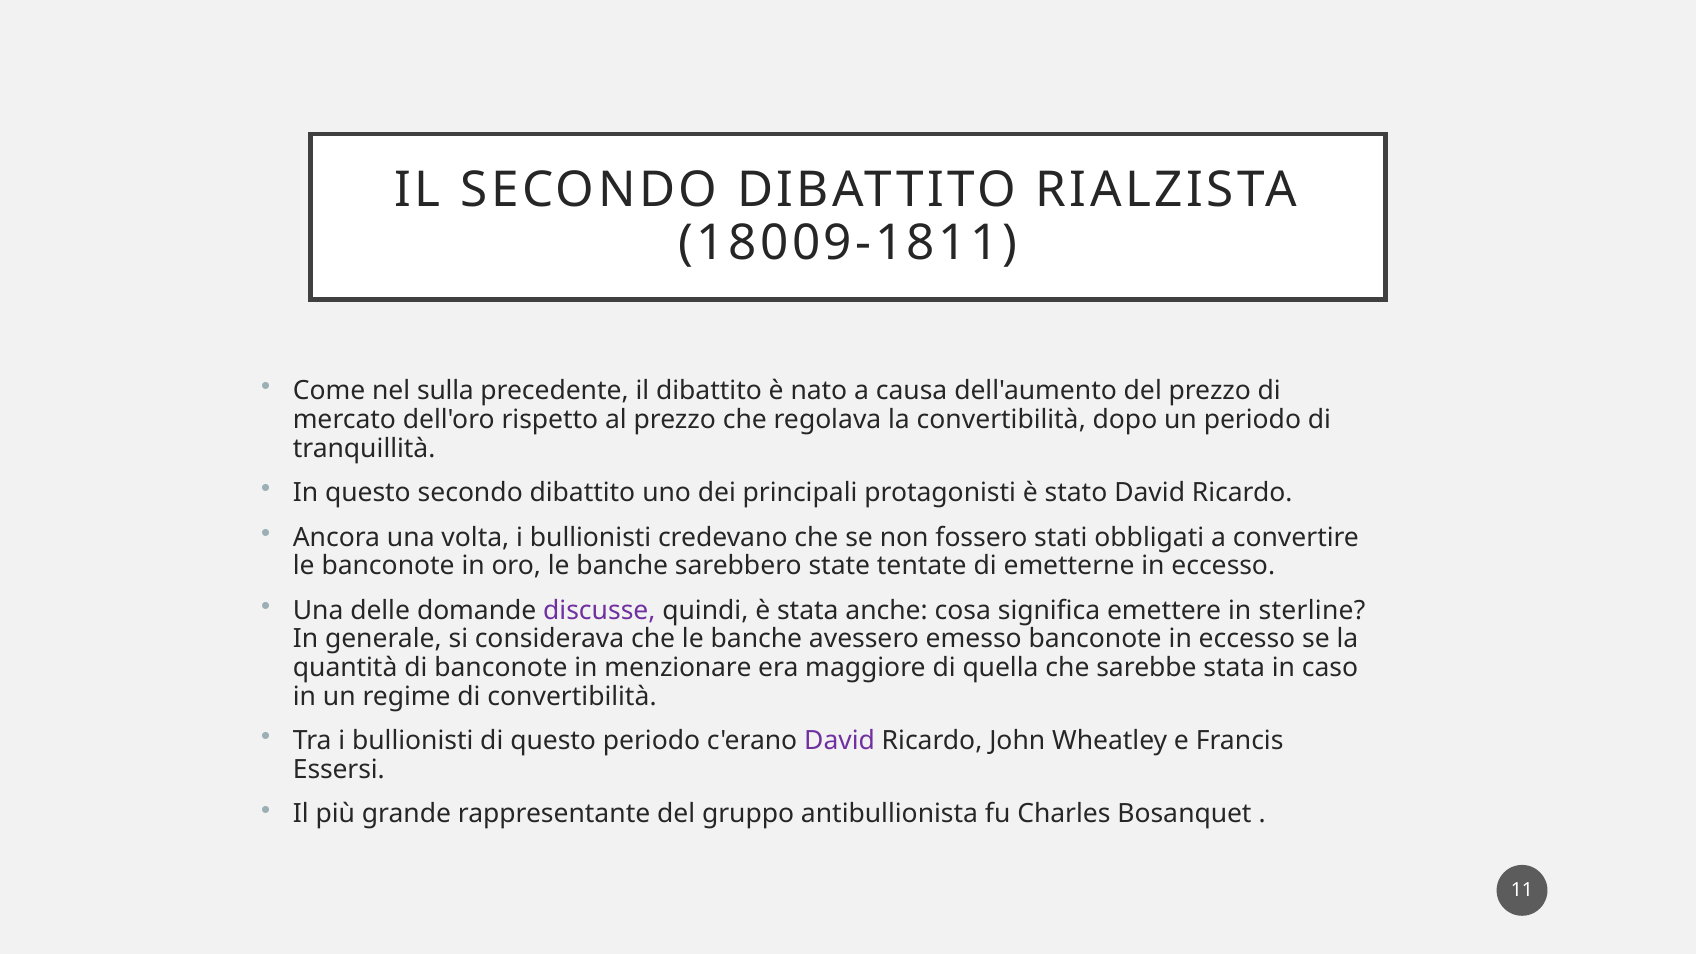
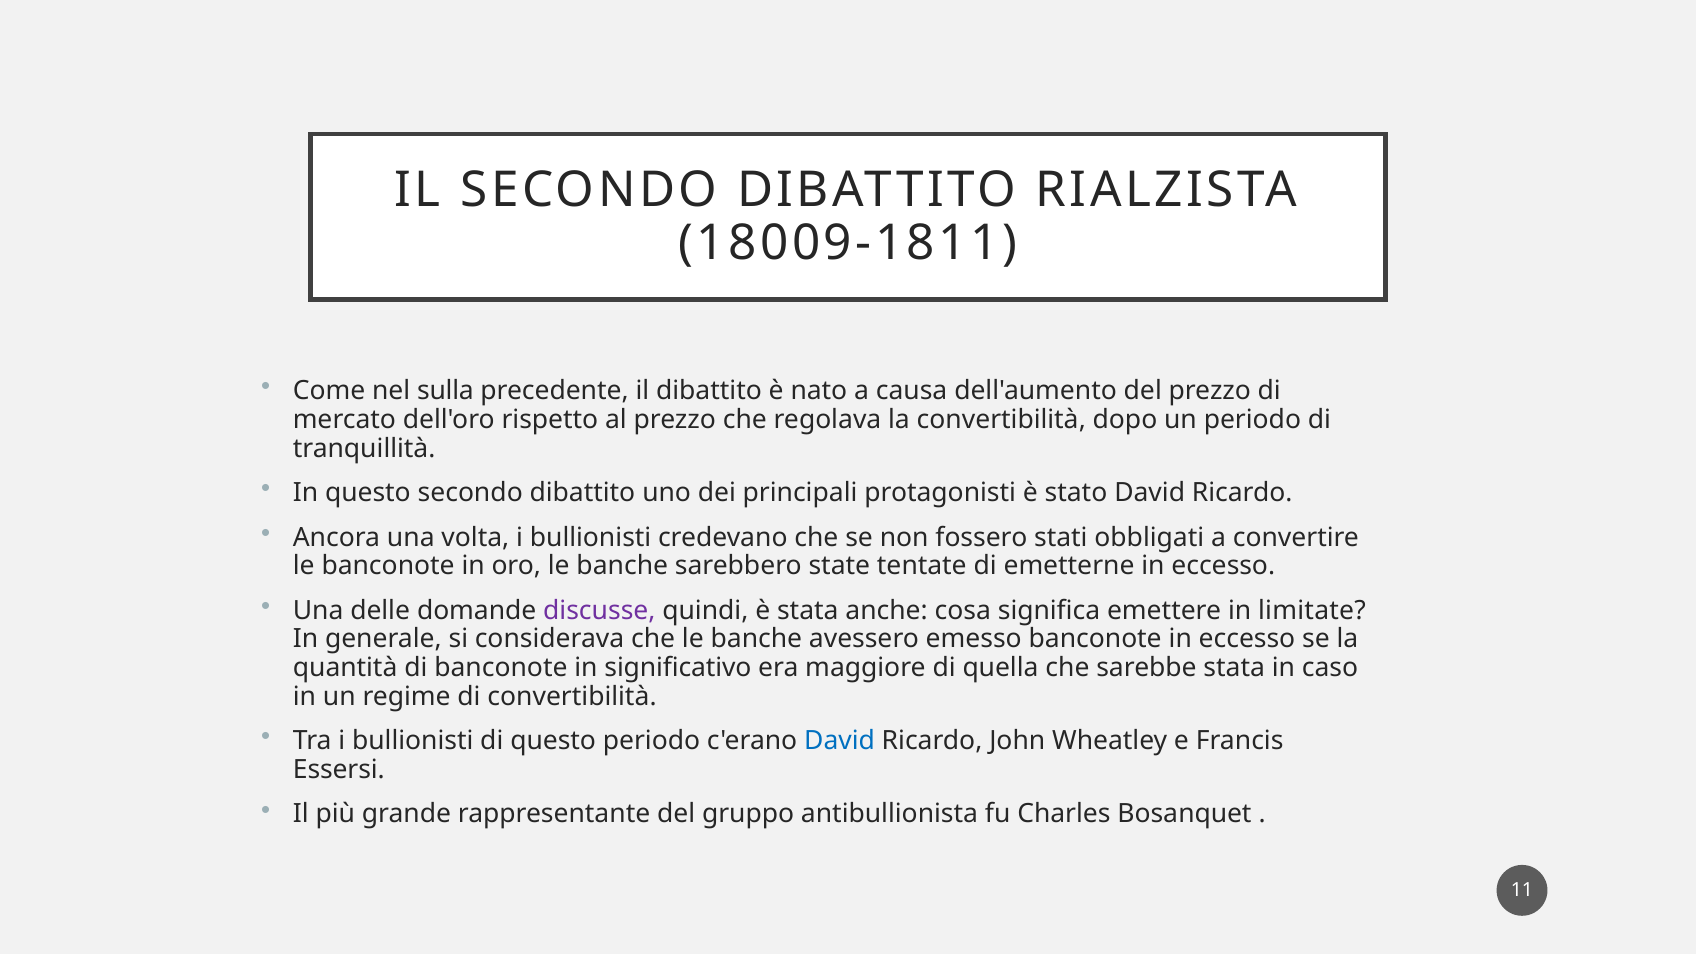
sterline: sterline -> limitate (1312, 611)
menzionare: menzionare -> significativo (678, 668)
David colour: purple -> blue (840, 741)
